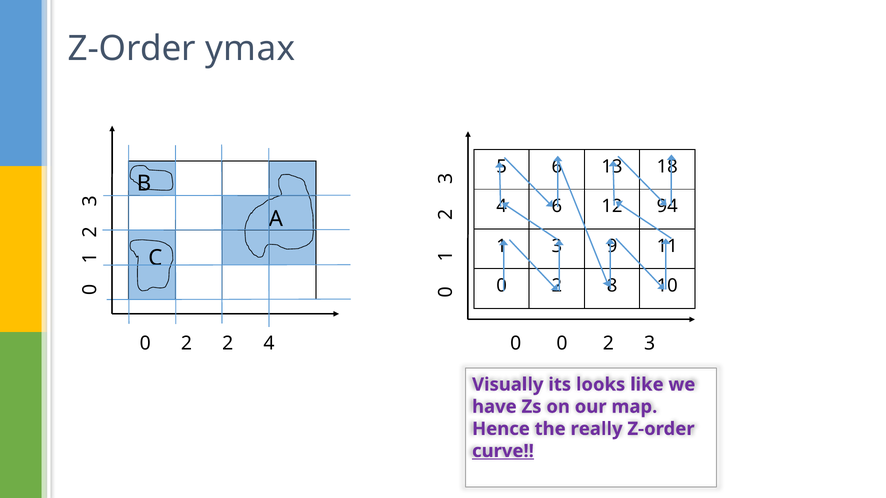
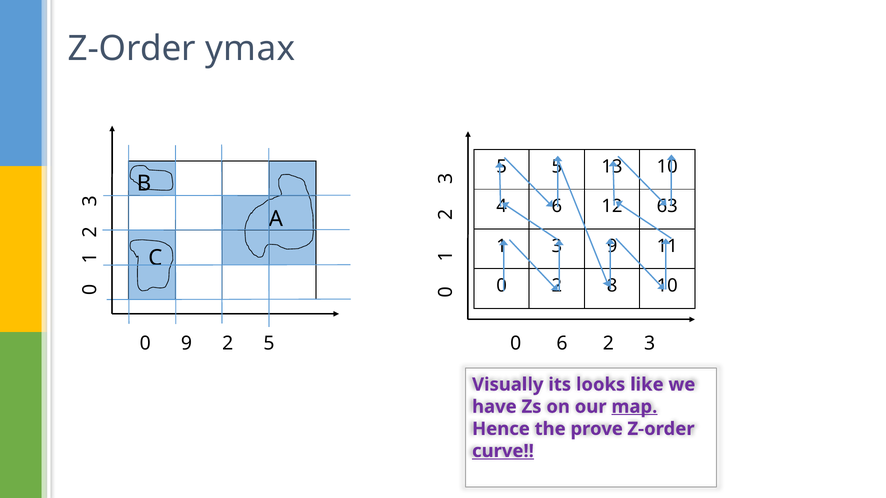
6: 6 -> 5 (557, 167)
18: 18 -> 10 (667, 167)
94: 94 -> 63 (667, 206)
2: 2 -> 9 (187, 344)
2 4: 4 -> 5 (269, 344)
0 0: 0 -> 6 (562, 344)
map underline: none -> present (634, 407)
really: really -> prove (597, 429)
